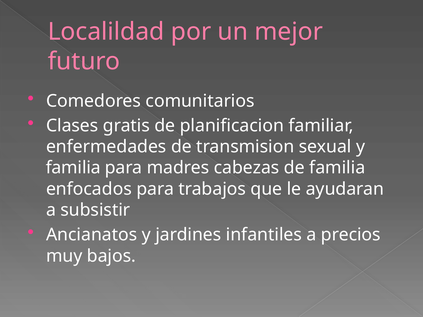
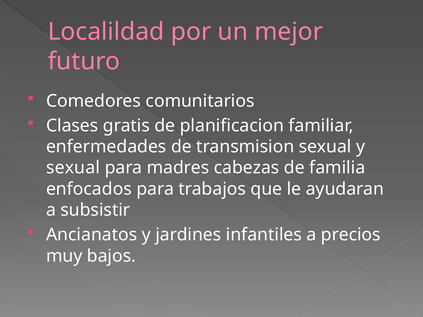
familia: familia -> sexual (73, 168)
